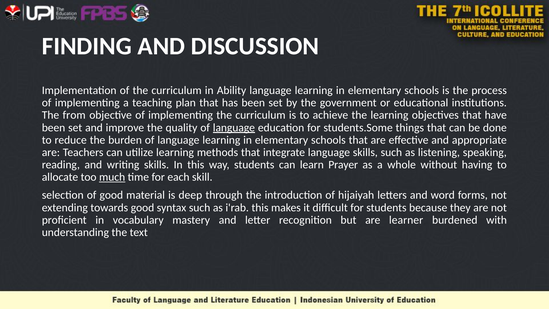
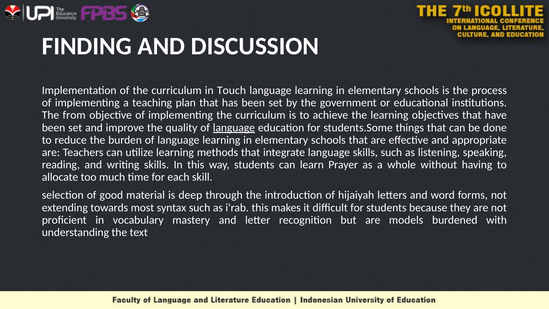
Ability: Ability -> Touch (231, 90)
much underline: present -> none (112, 177)
towards good: good -> most (142, 207)
learner: learner -> models (406, 220)
